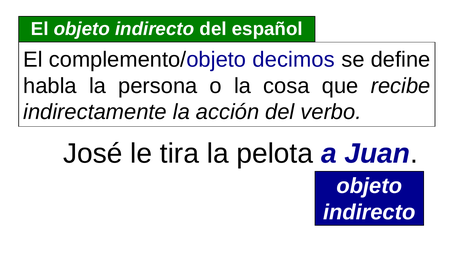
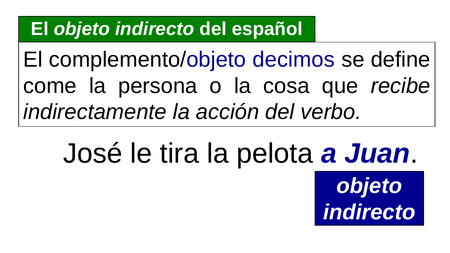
habla: habla -> come (50, 86)
